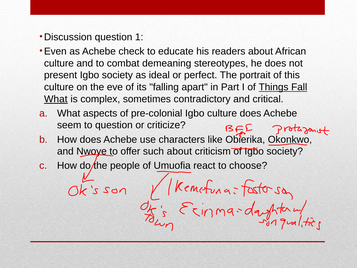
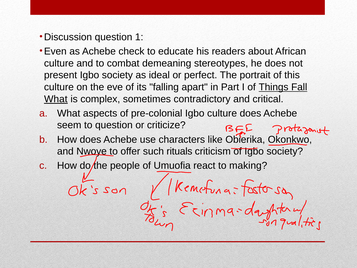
such about: about -> rituals (179, 151)
choose: choose -> making (248, 166)
